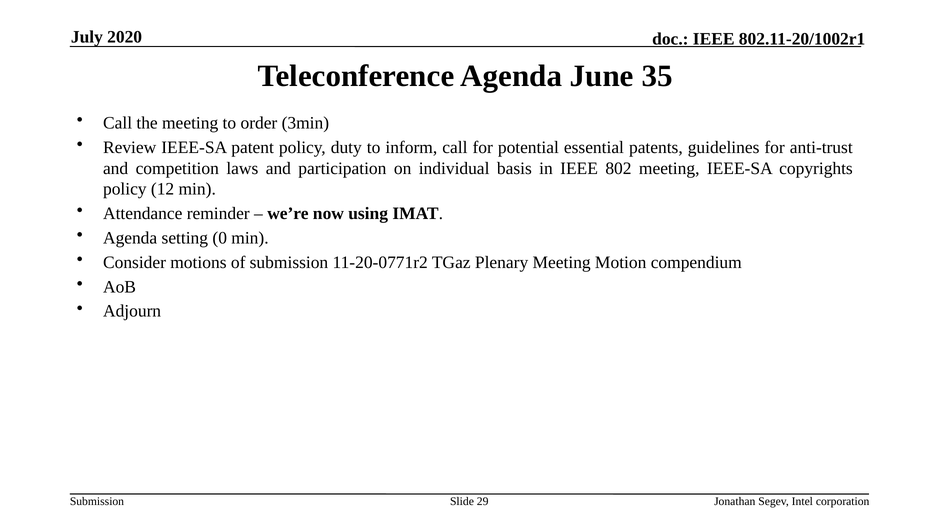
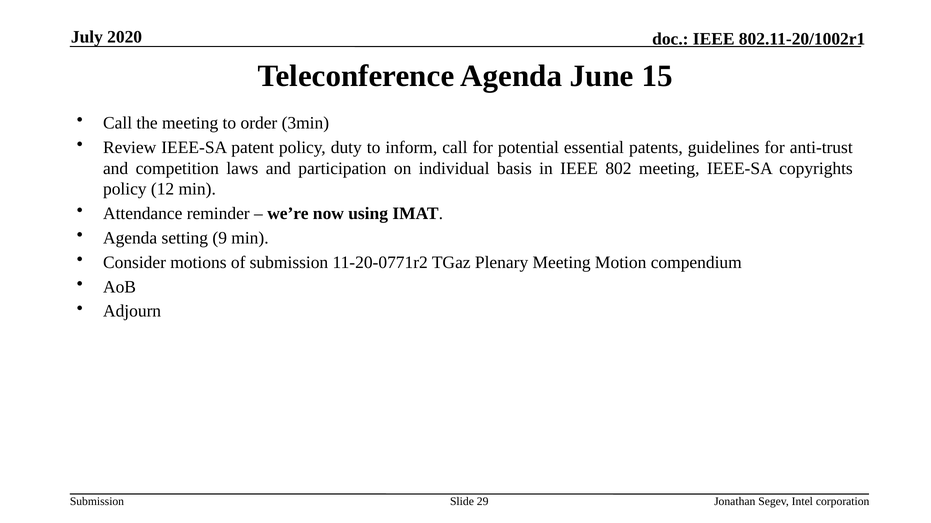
35: 35 -> 15 (657, 76)
0: 0 -> 9 (220, 238)
